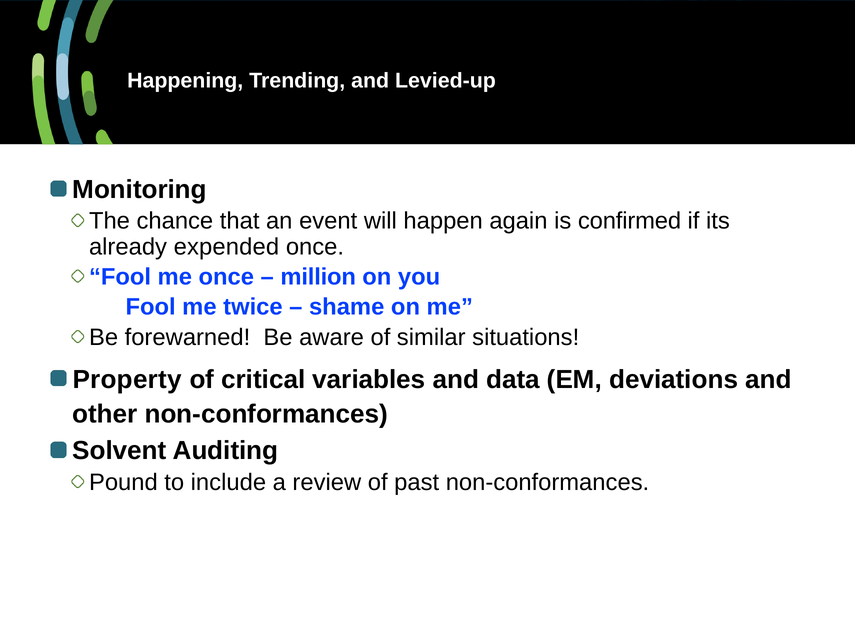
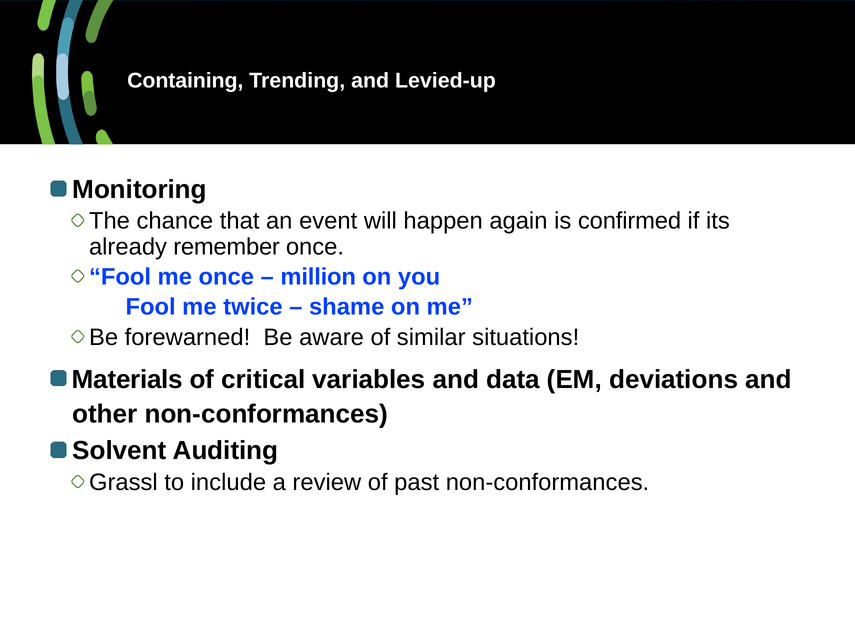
Happening: Happening -> Containing (185, 81)
expended: expended -> remember (227, 247)
Property: Property -> Materials (127, 380)
Pound: Pound -> Grassl (123, 482)
